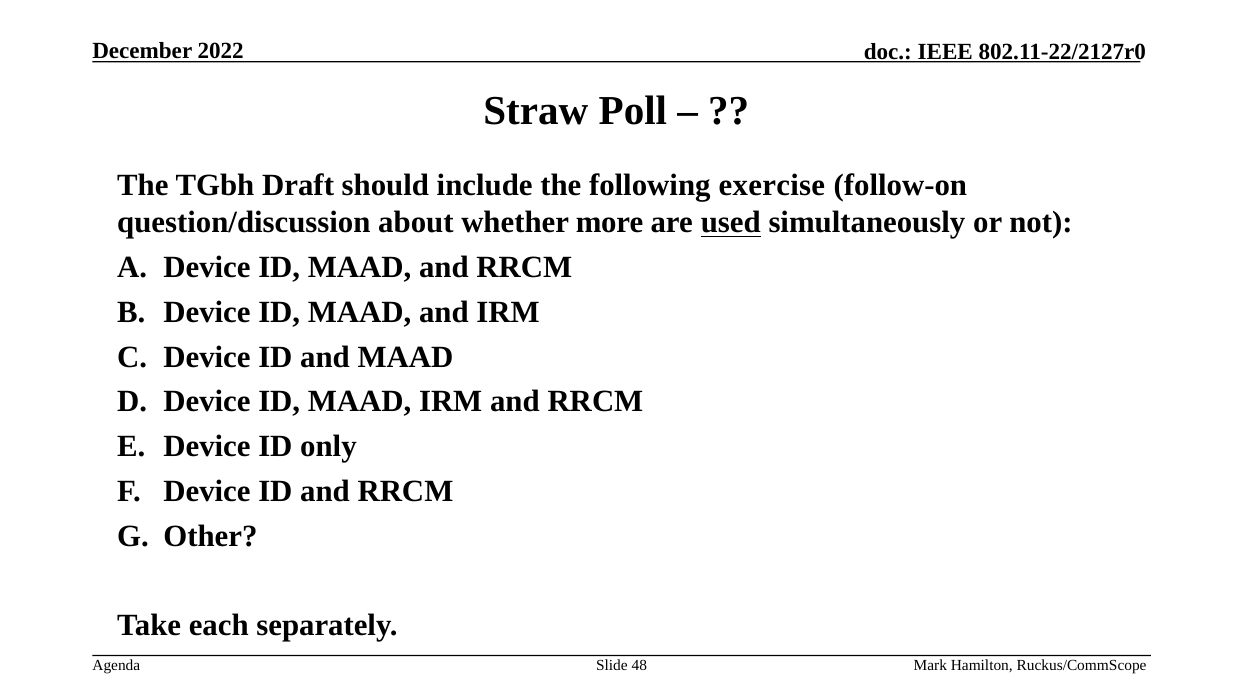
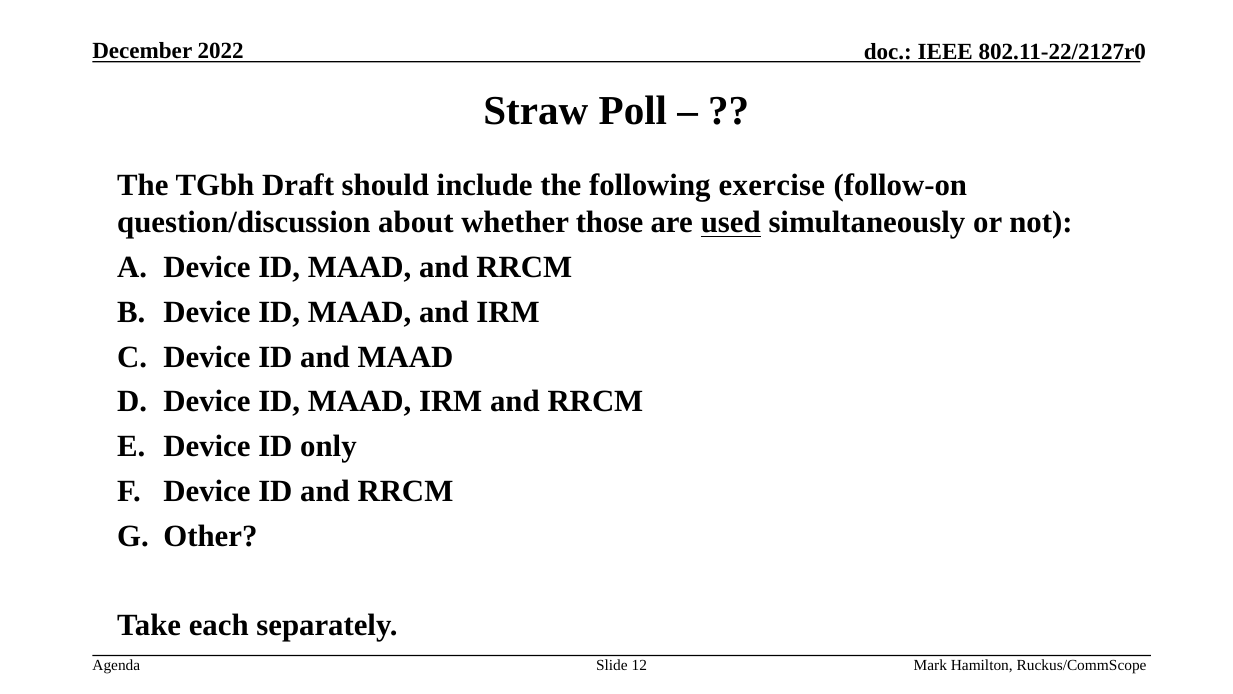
more: more -> those (610, 223)
48: 48 -> 12 (639, 665)
